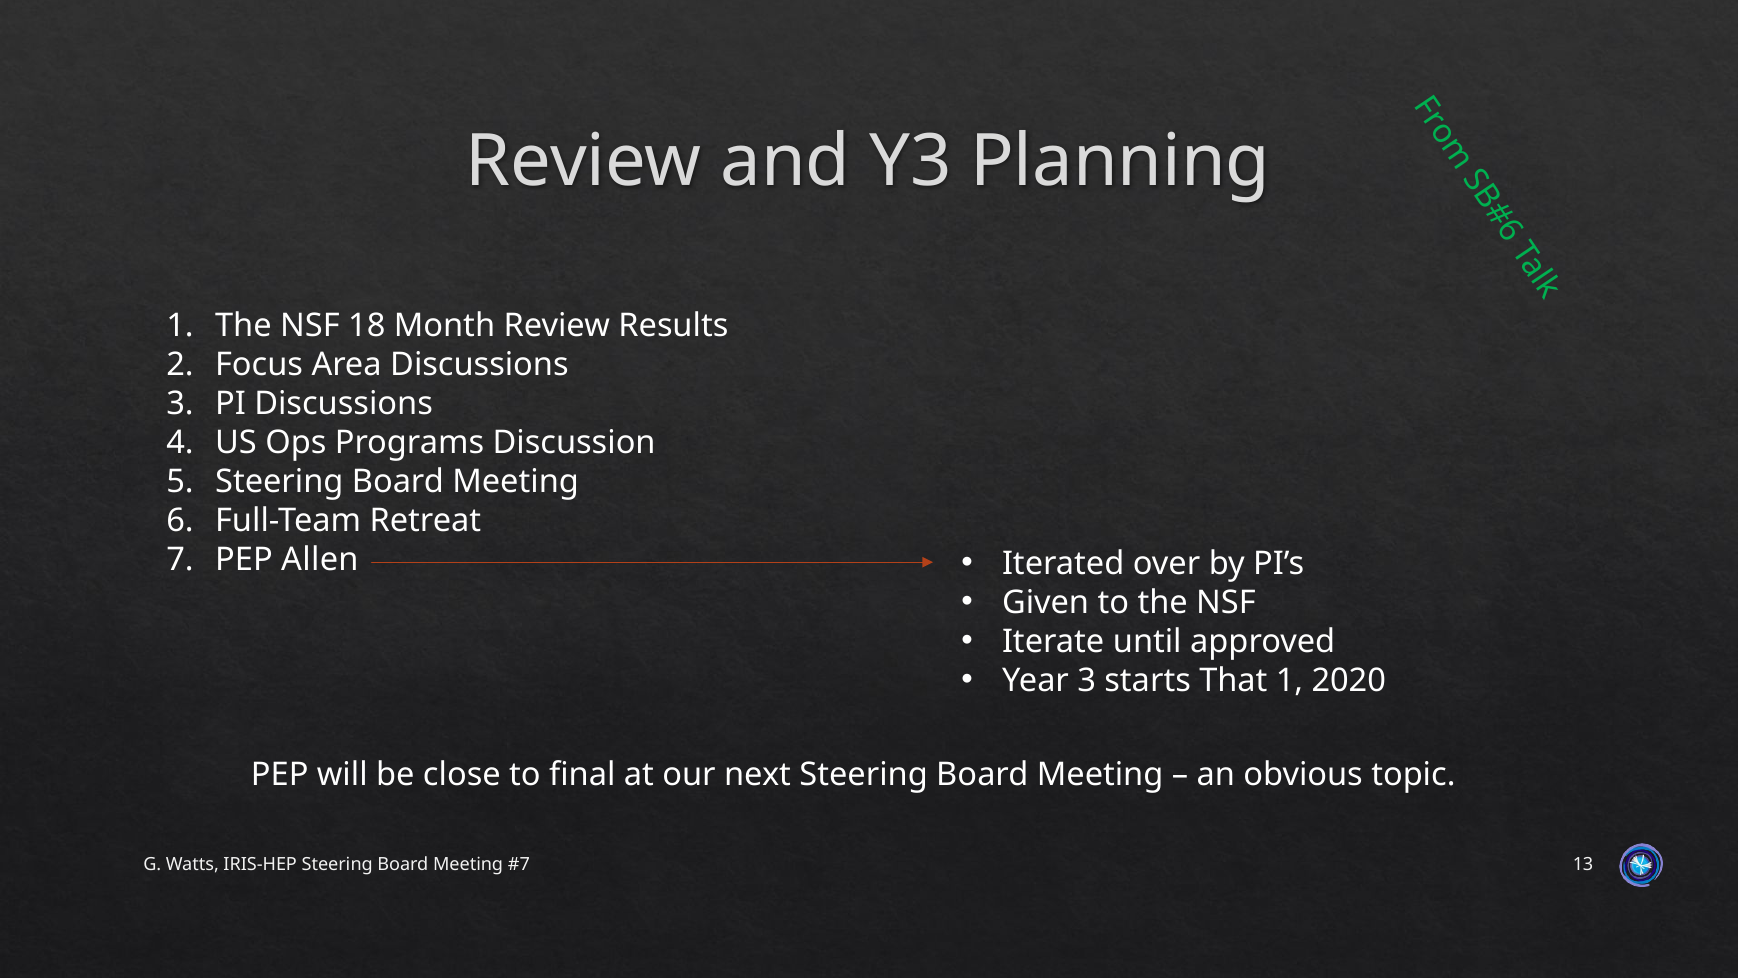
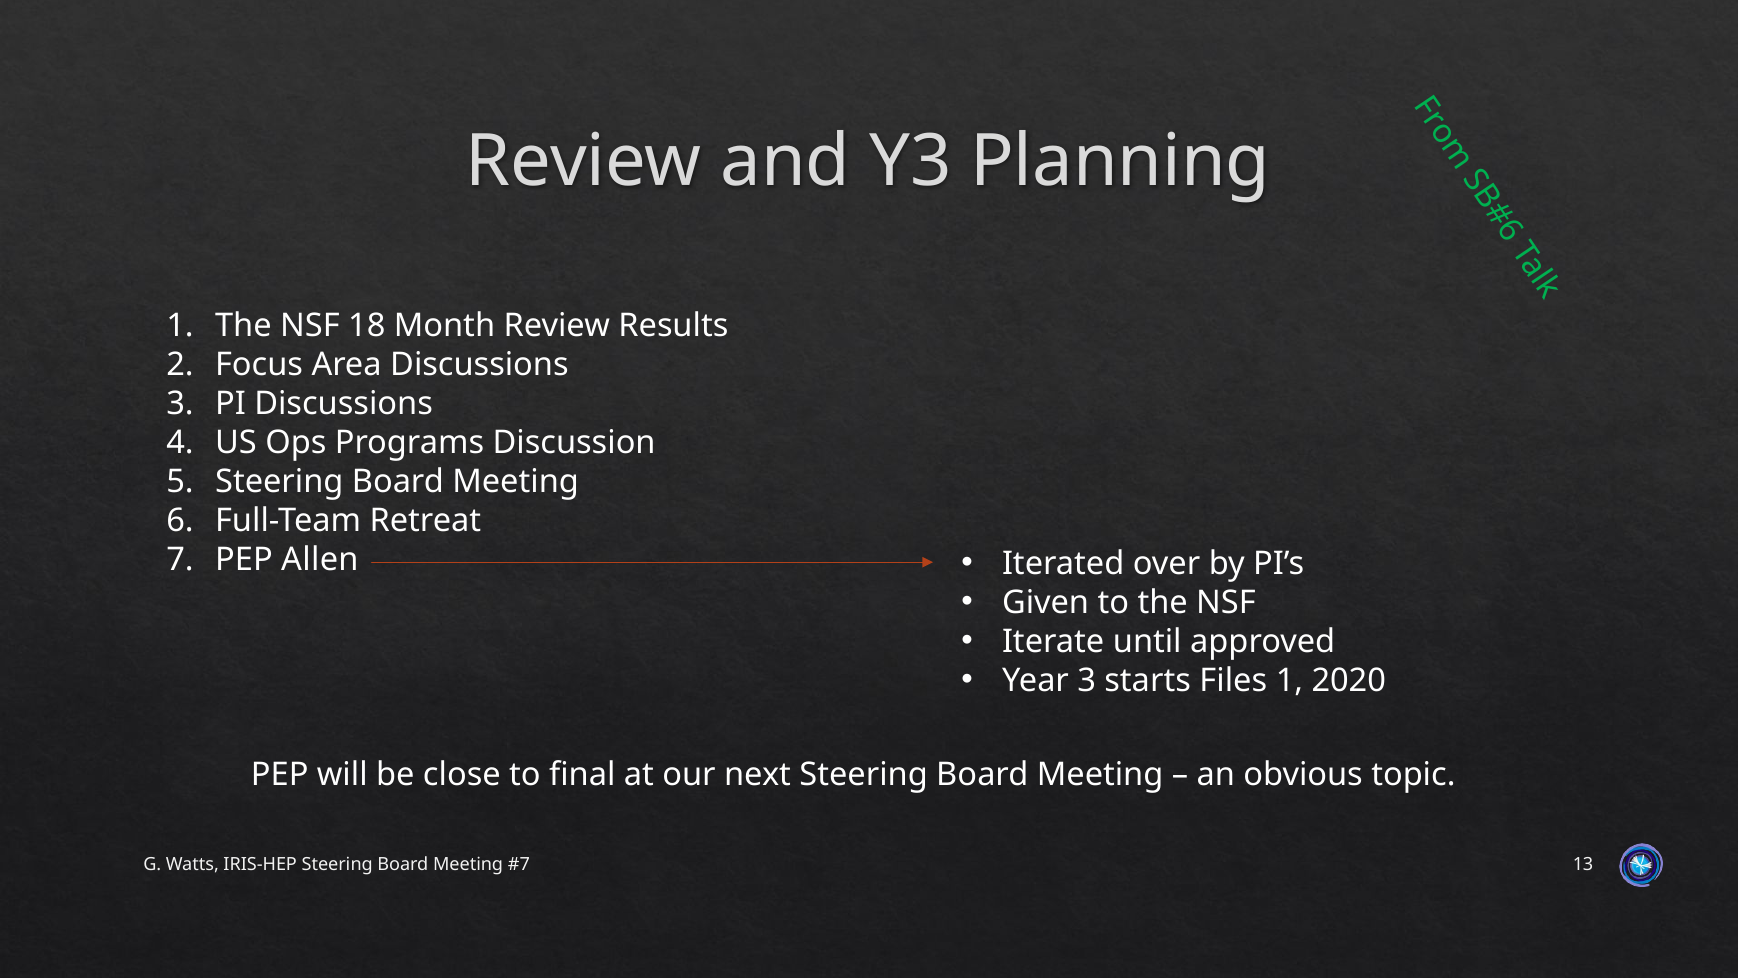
That: That -> Files (1233, 681)
